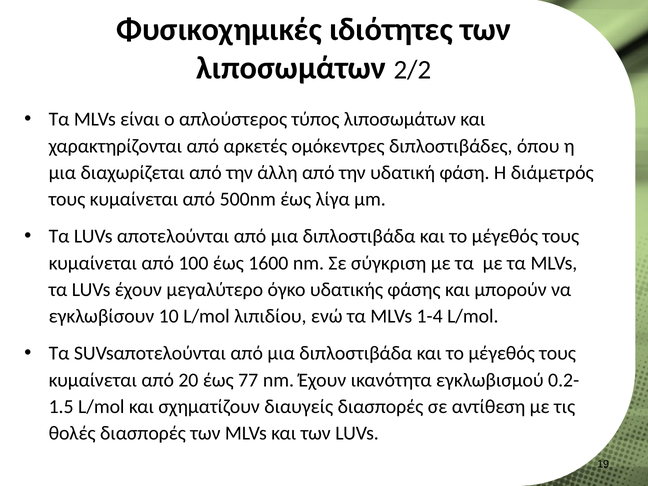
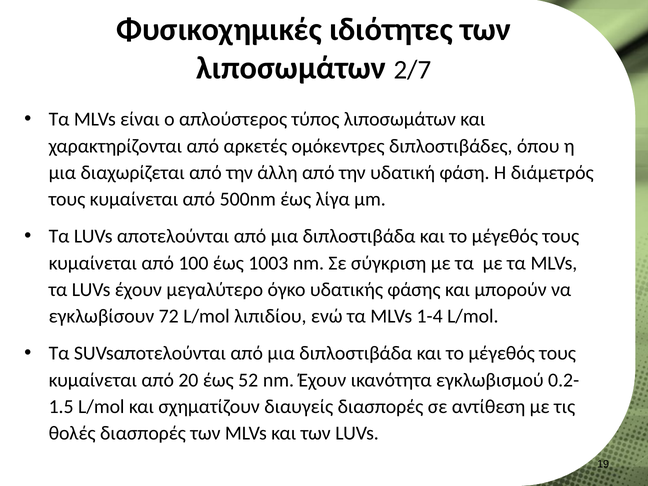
2/2: 2/2 -> 2/7 (412, 70)
1600: 1600 -> 1003 (268, 263)
10: 10 -> 72 (169, 316)
77: 77 -> 52 (248, 380)
